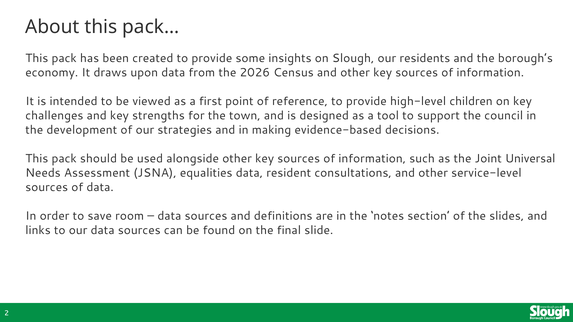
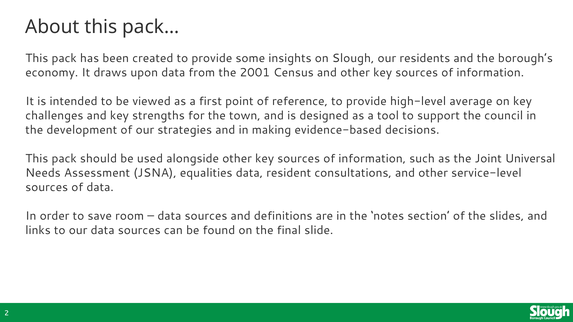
2026: 2026 -> 2001 (255, 73)
children: children -> average (471, 101)
